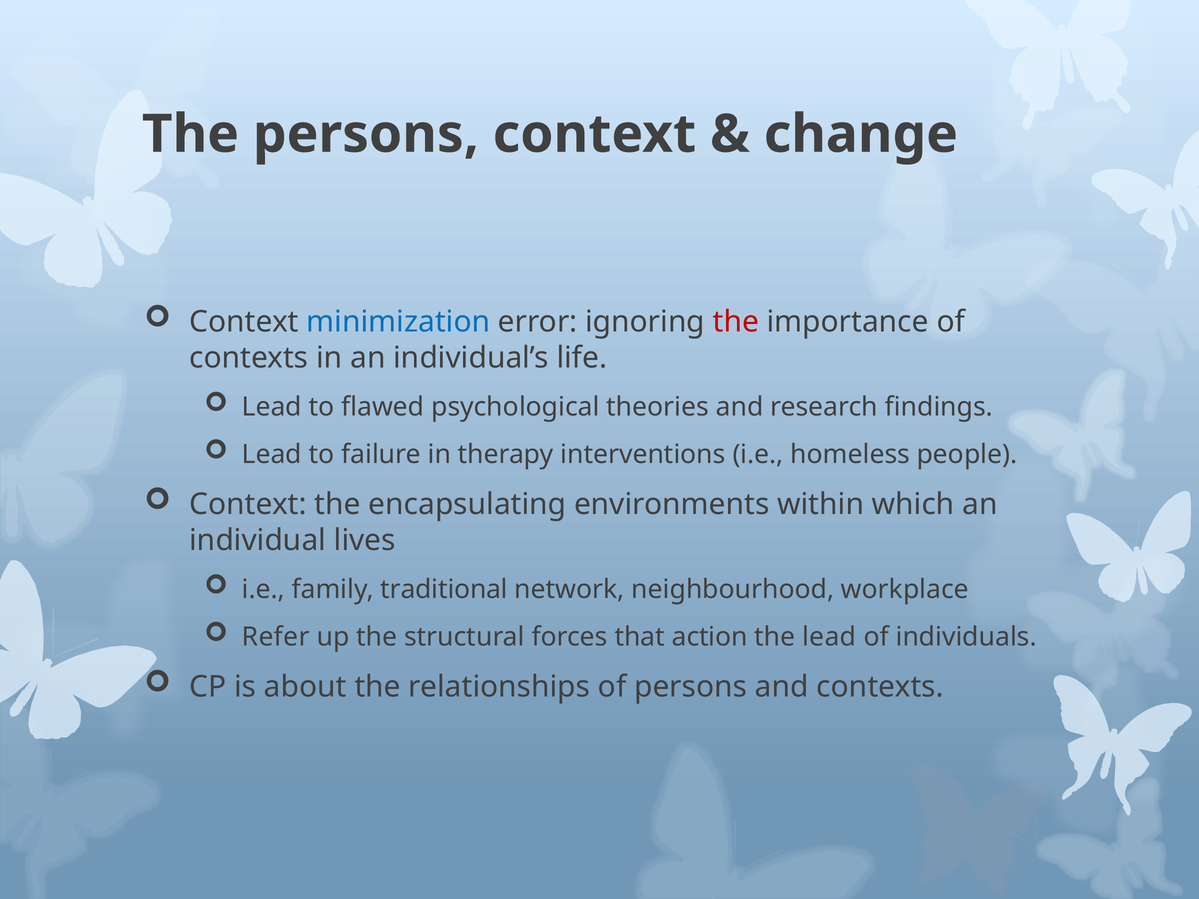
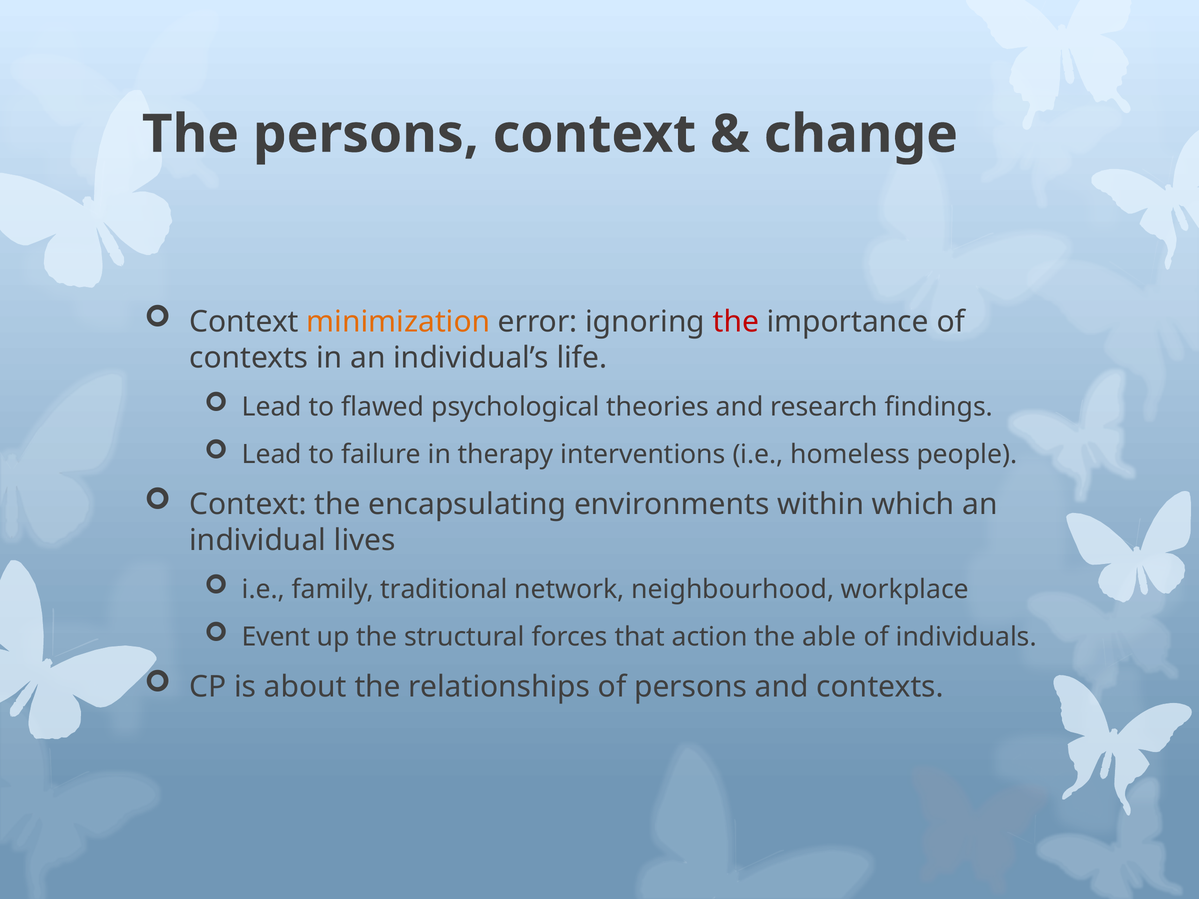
minimization colour: blue -> orange (398, 322)
Refer: Refer -> Event (276, 637)
the lead: lead -> able (829, 637)
